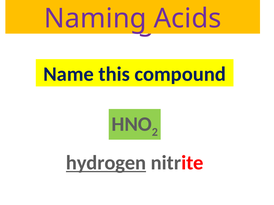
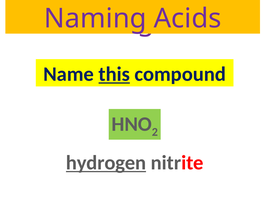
this underline: none -> present (114, 74)
